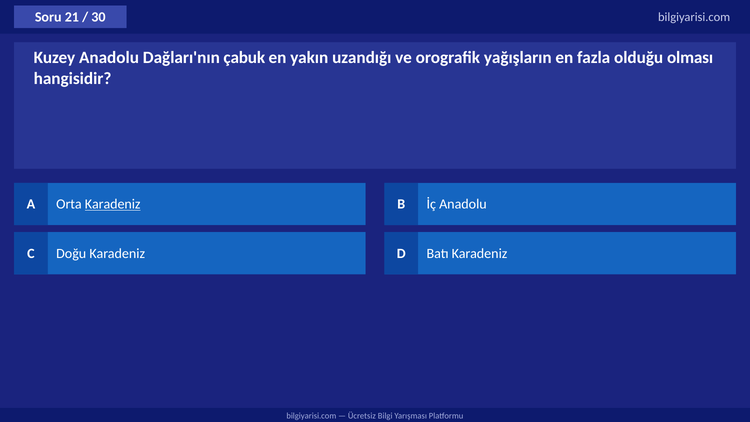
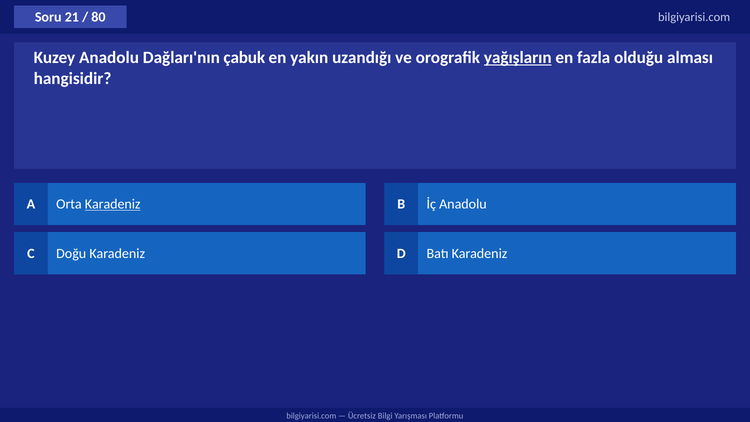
30: 30 -> 80 (98, 17)
yağışların underline: none -> present (518, 58)
olması: olması -> alması (690, 58)
